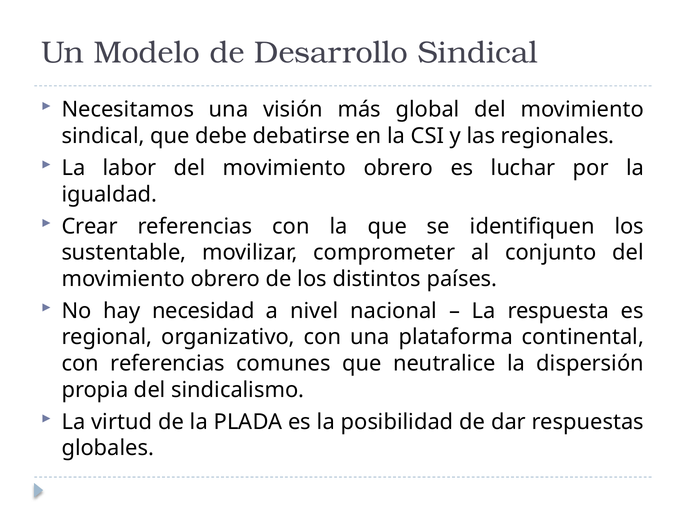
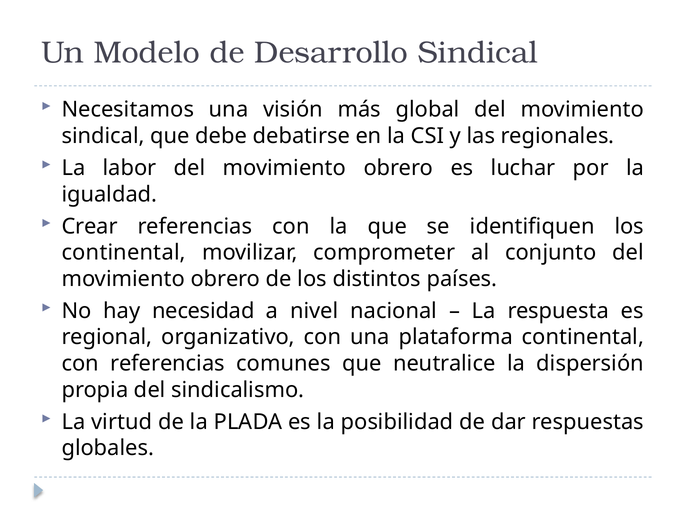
sustentable: sustentable -> continental (124, 252)
